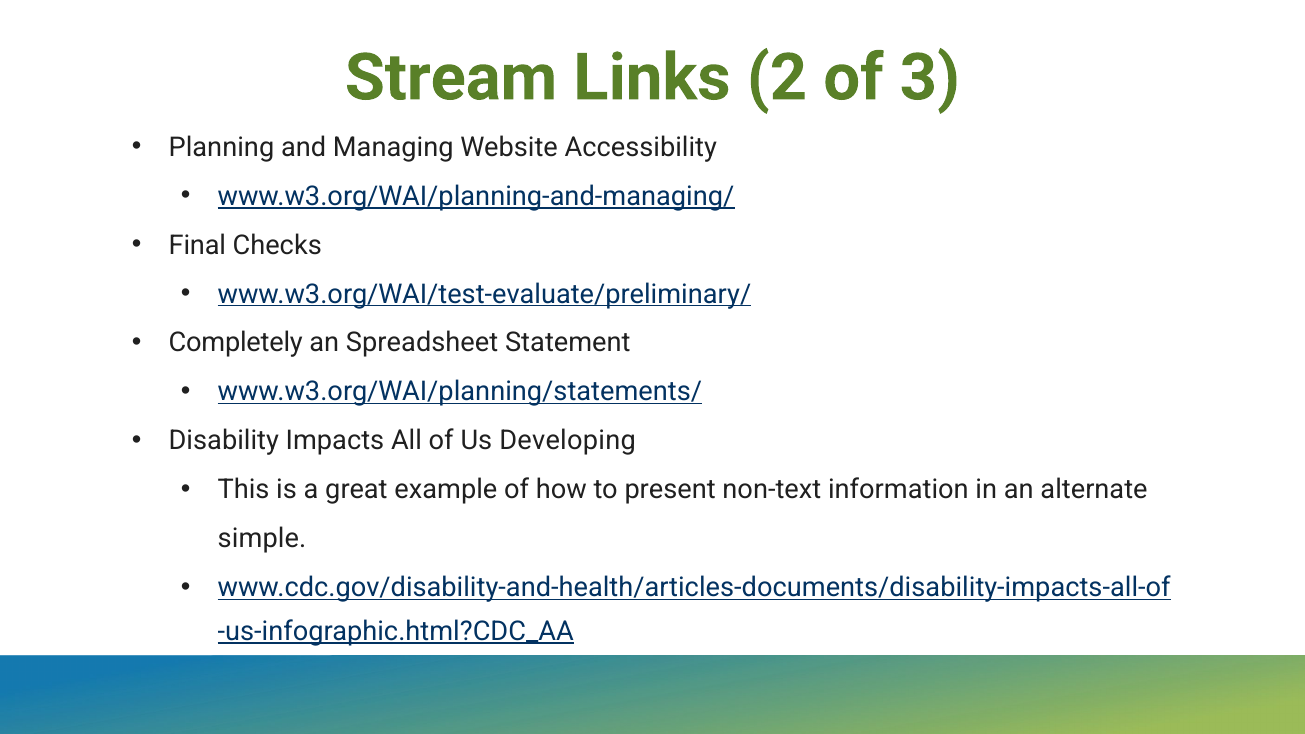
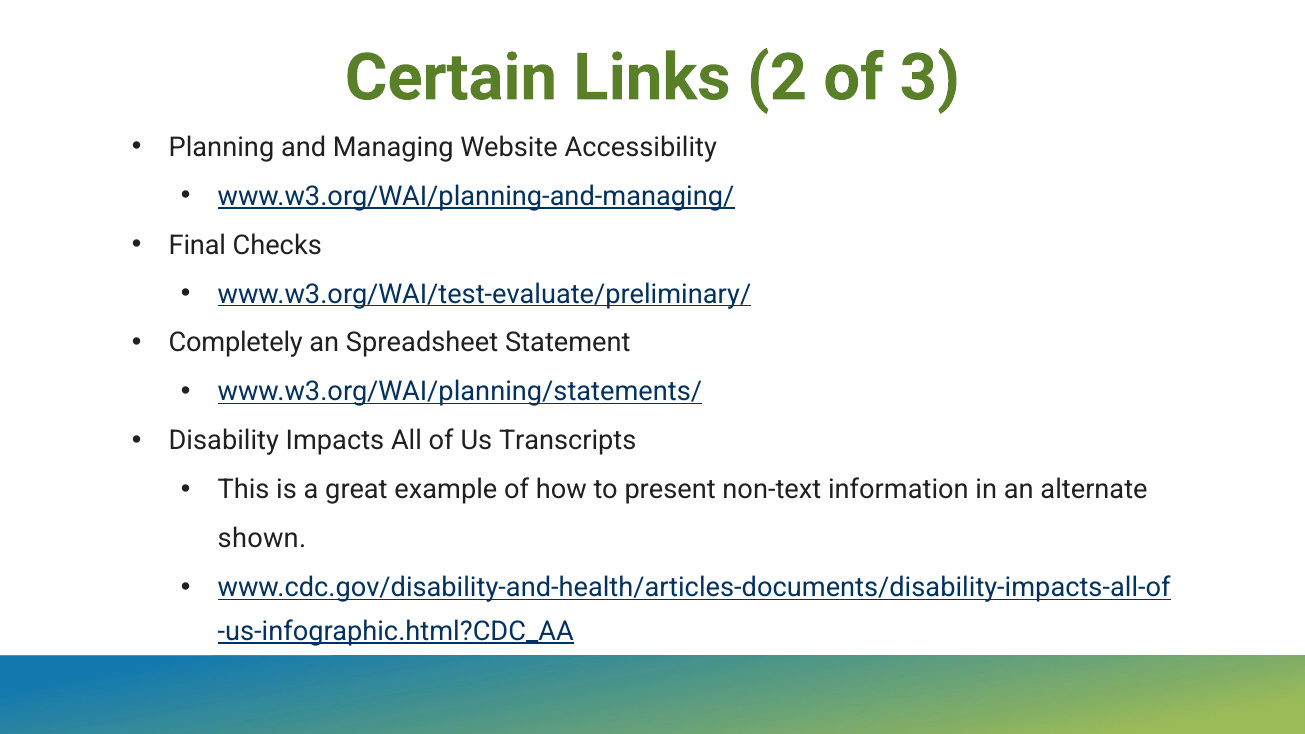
Stream: Stream -> Certain (451, 78)
Developing: Developing -> Transcripts (568, 441)
simple: simple -> shown (262, 539)
